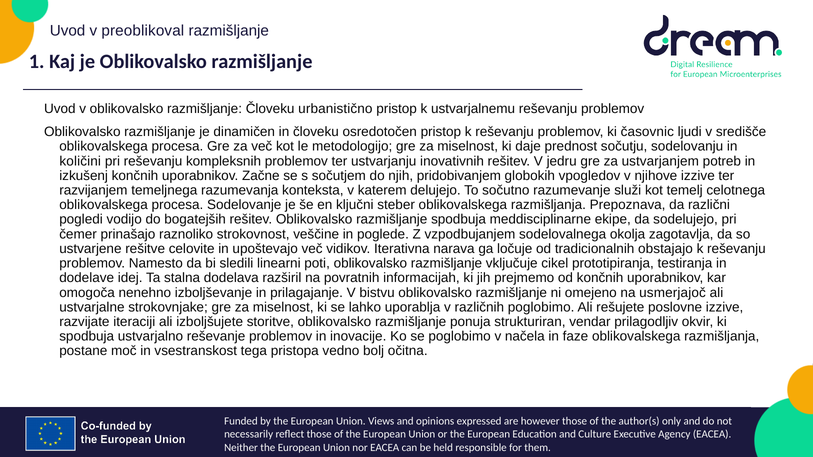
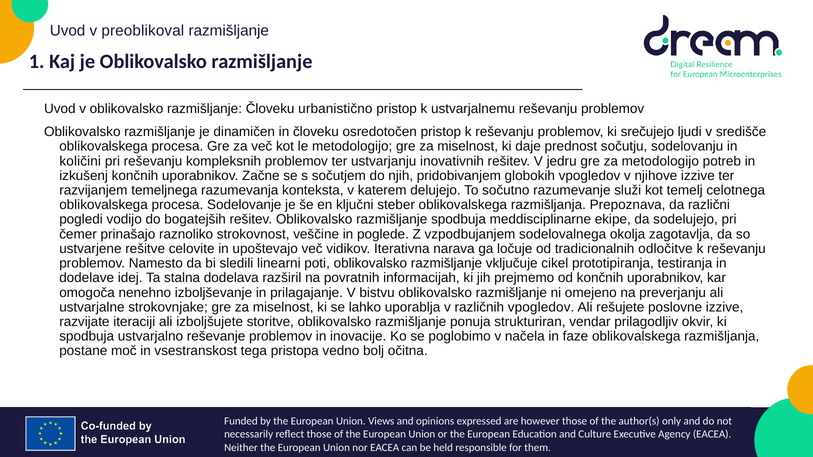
časovnic: časovnic -> srečujejo (647, 132)
za ustvarjanjem: ustvarjanjem -> metodologijo (660, 161)
obstajajo: obstajajo -> odločitve (665, 249)
usmerjajoč: usmerjajoč -> preverjanju (673, 293)
različnih poglobimo: poglobimo -> vpogledov (541, 307)
